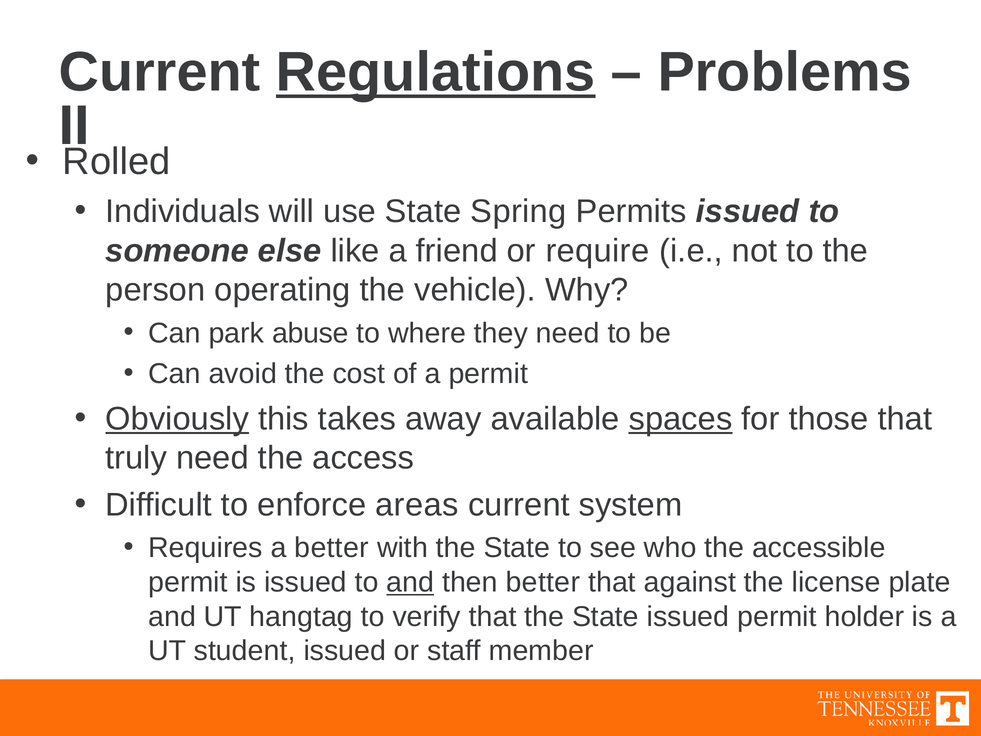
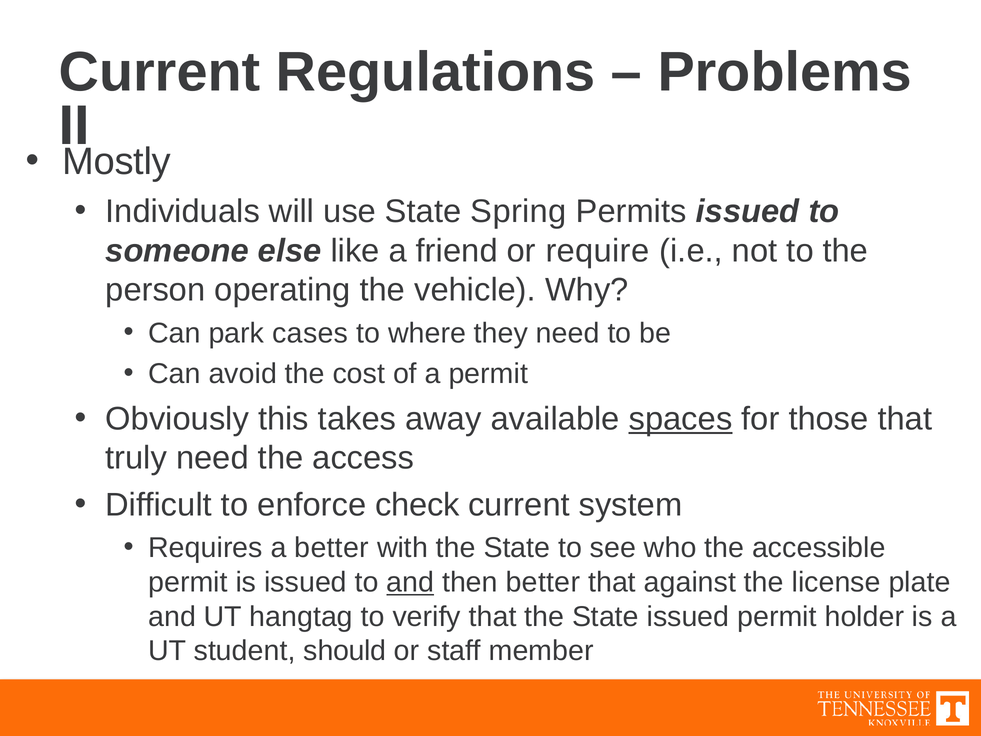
Regulations underline: present -> none (436, 72)
Rolled: Rolled -> Mostly (117, 162)
abuse: abuse -> cases (310, 333)
Obviously underline: present -> none (177, 419)
areas: areas -> check (417, 505)
student issued: issued -> should (345, 651)
